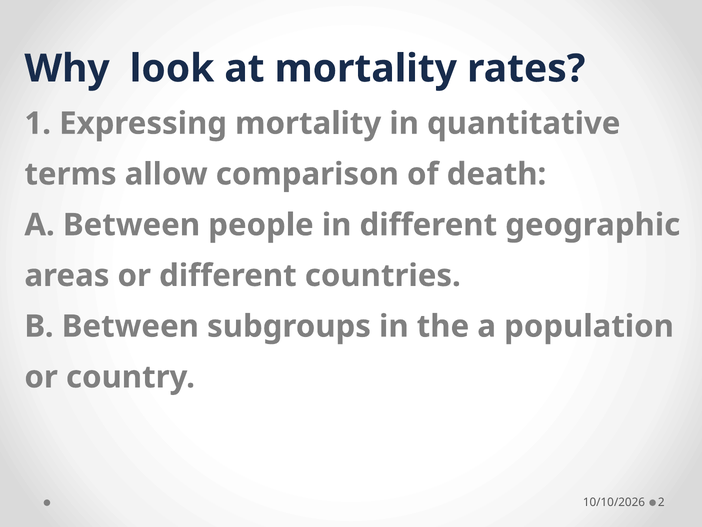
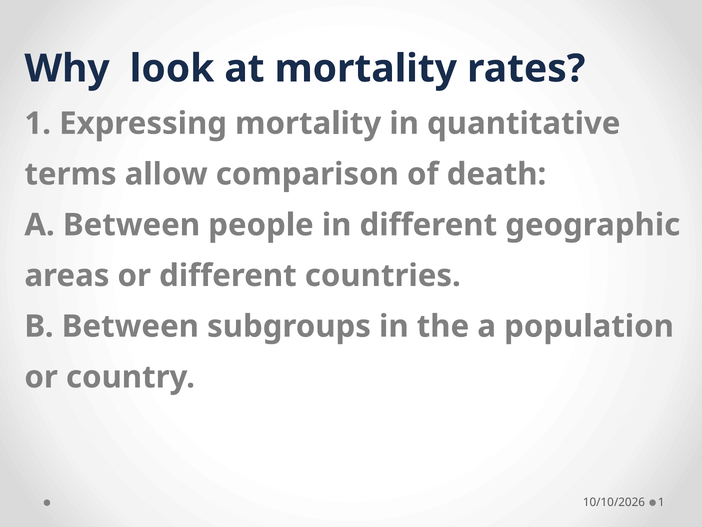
2: 2 -> 1 (661, 502)
